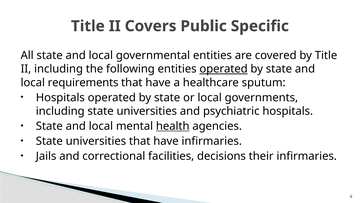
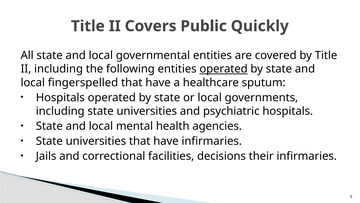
Specific: Specific -> Quickly (260, 26)
requirements: requirements -> fingerspelled (83, 82)
health underline: present -> none (173, 126)
